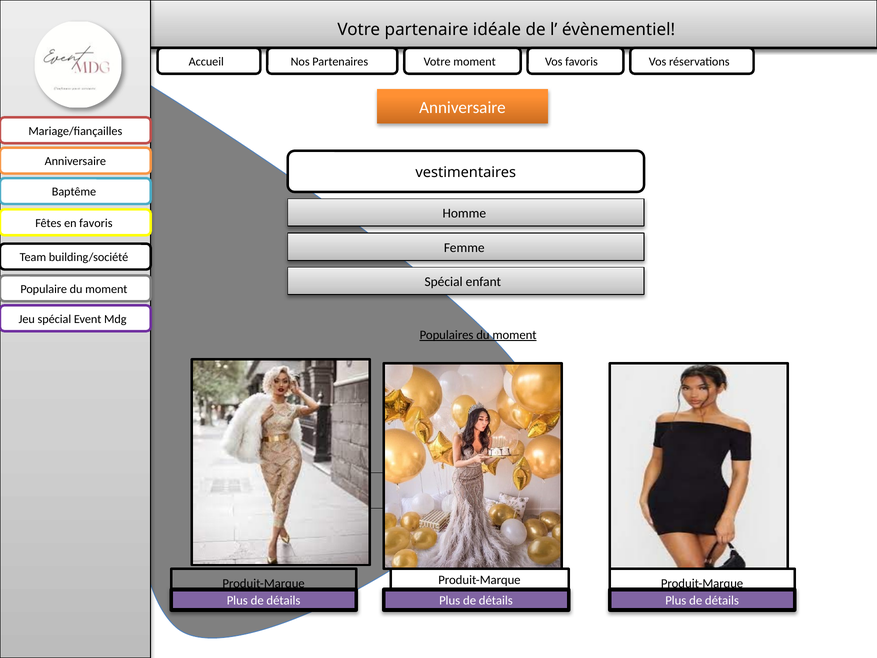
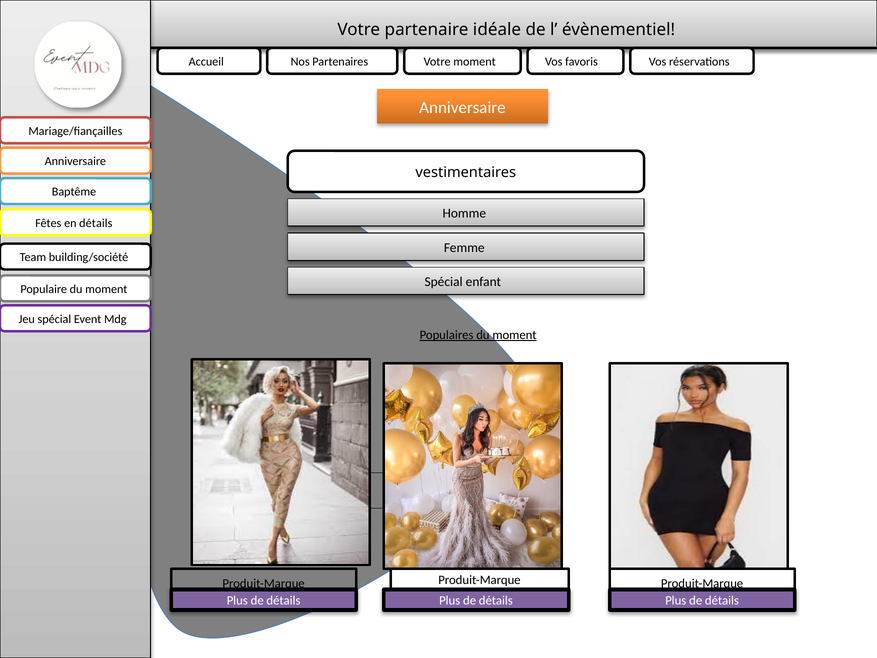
en favoris: favoris -> détails (96, 223)
